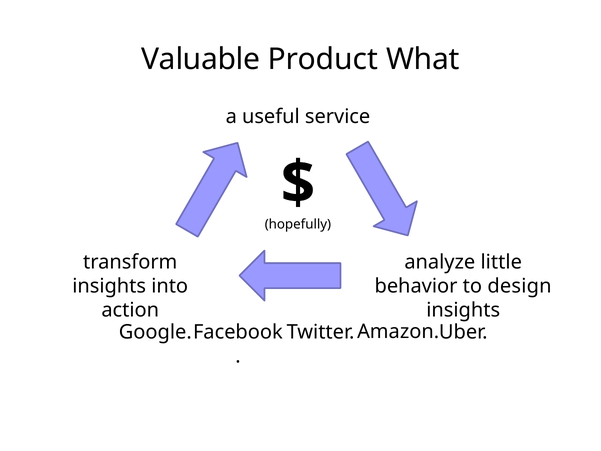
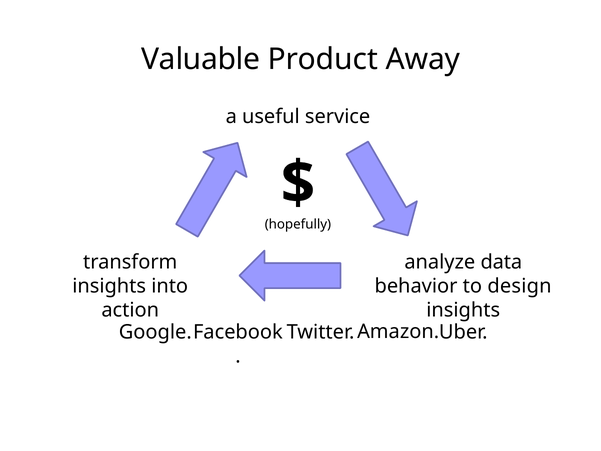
What: What -> Away (423, 59)
little: little -> data (501, 262)
